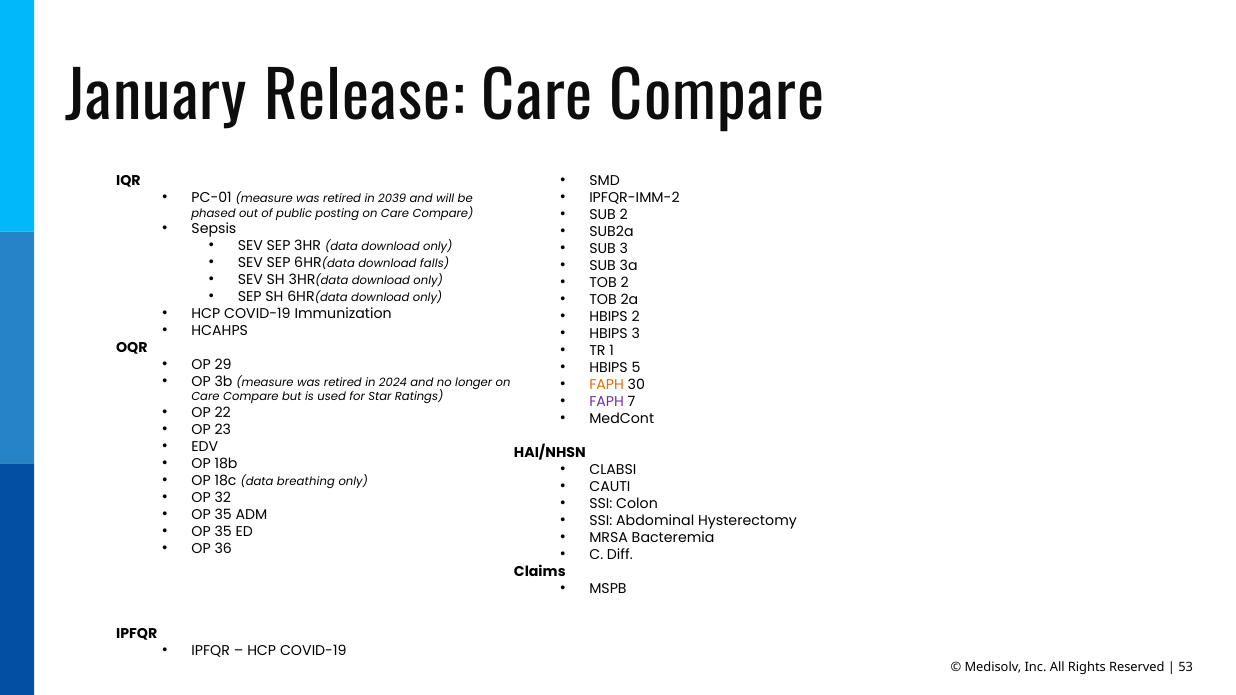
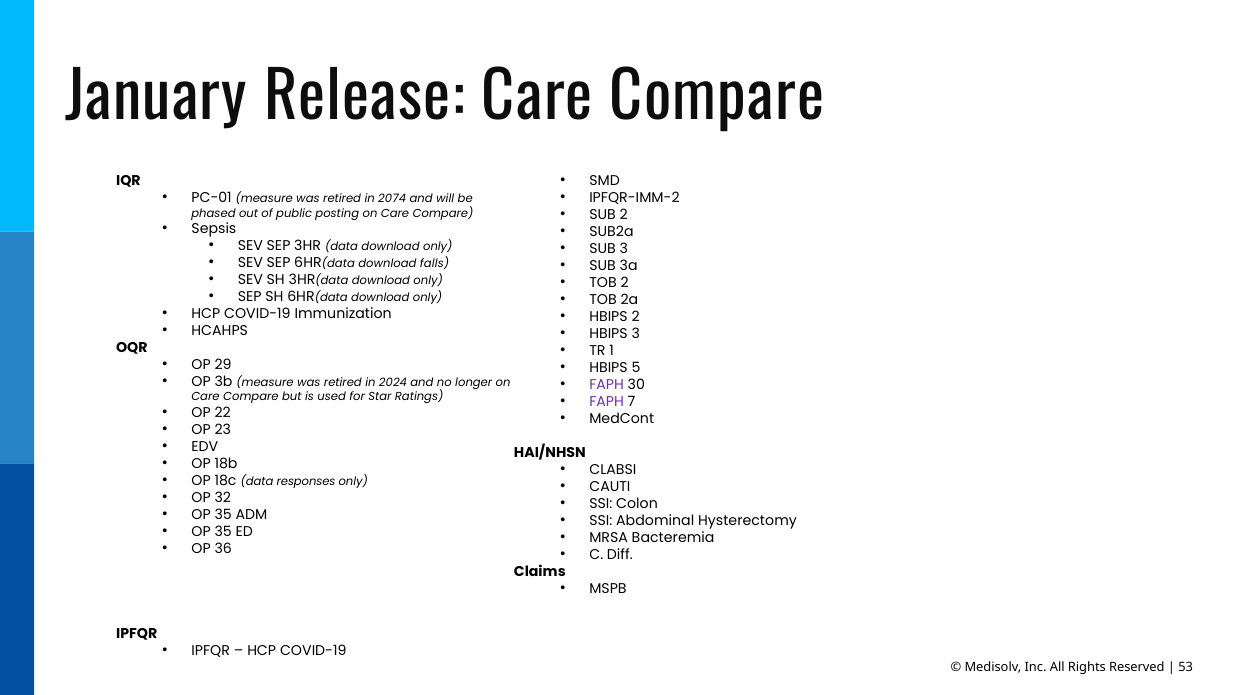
2039: 2039 -> 2074 (392, 199)
FAPH colour: orange -> purple (607, 385)
breathing: breathing -> responses (306, 482)
